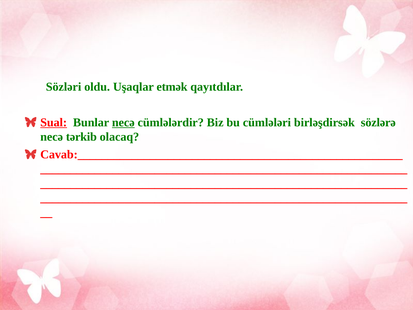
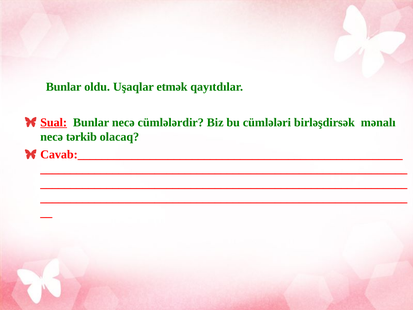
Sözləri: Sözləri -> Bunlar (64, 87)
necə underline: present -> none (123, 122)
sözlərə: sözlərə -> mənalı (378, 122)
